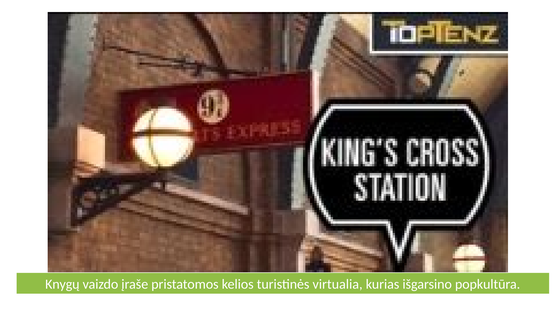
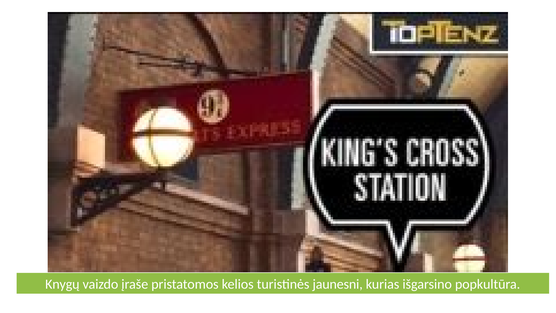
virtualia: virtualia -> jaunesni (338, 284)
